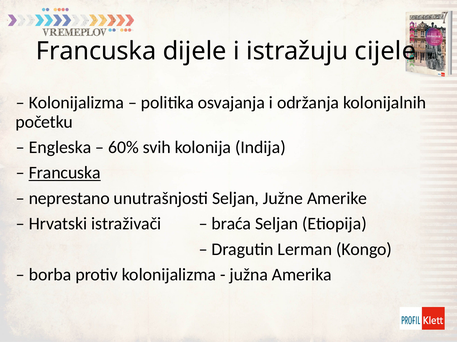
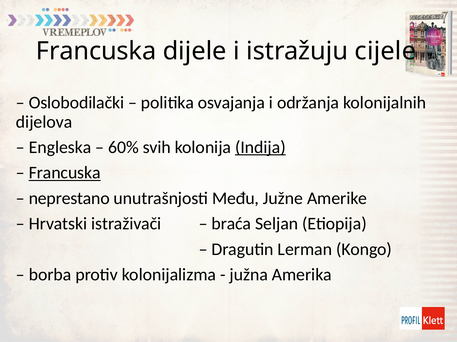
Kolonijalizma: Kolonijalizma -> Oslobodilački (76, 103)
početku: početku -> dijelova (44, 122)
Indija underline: none -> present (260, 148)
unutrašnjosti Seljan: Seljan -> Među (236, 199)
